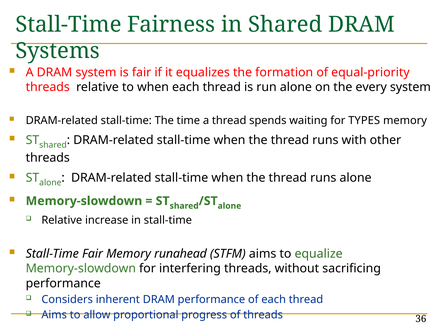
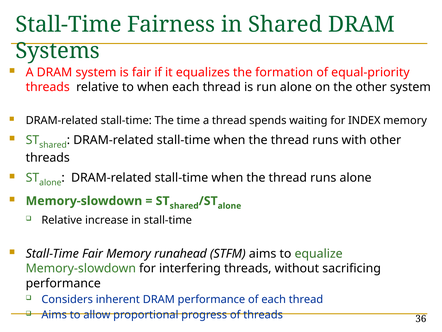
the every: every -> other (371, 87)
TYPES: TYPES -> INDEX (364, 120)
